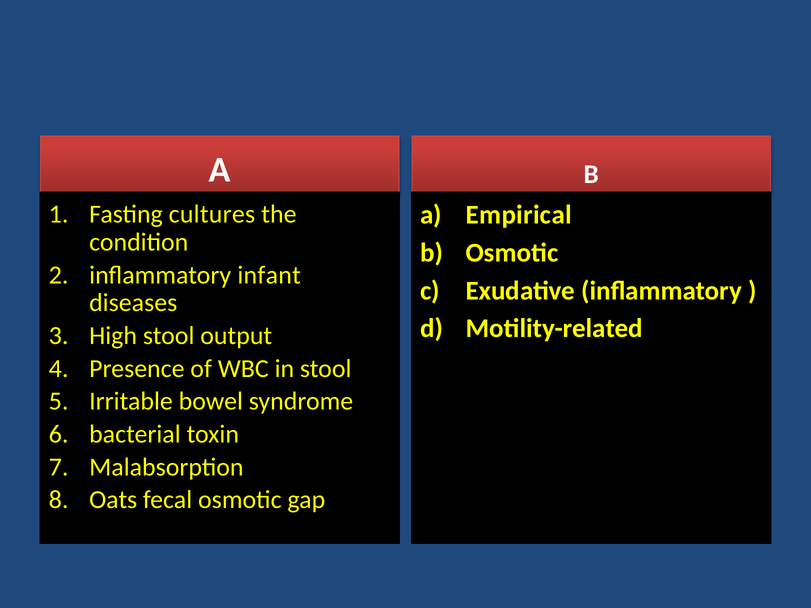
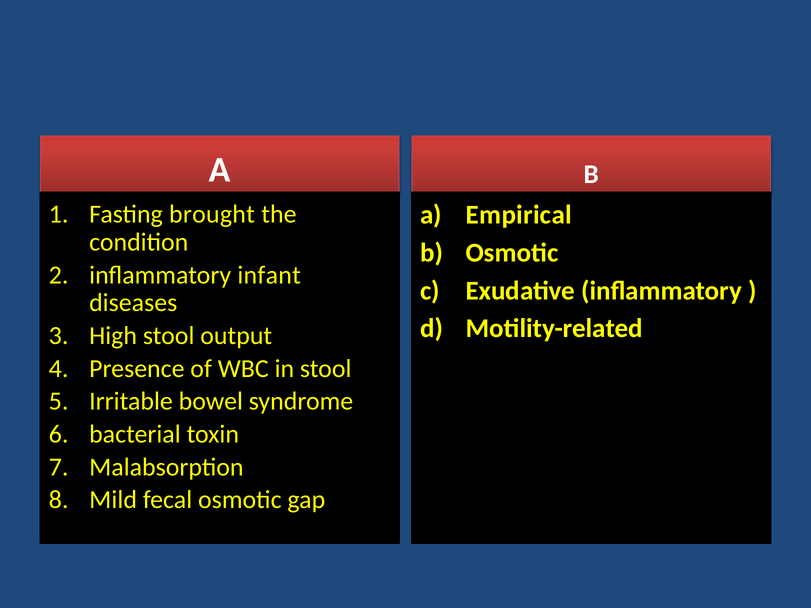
cultures: cultures -> brought (212, 214)
Oats: Oats -> Mild (113, 500)
